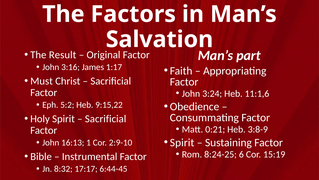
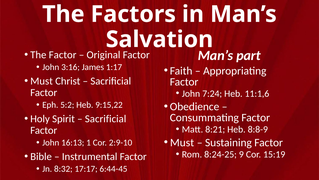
The Result: Result -> Factor (63, 55)
3:24: 3:24 -> 7:24 (212, 93)
0:21: 0:21 -> 8:21 (215, 129)
3:8-9: 3:8-9 -> 8:8-9 (258, 129)
Spirit: Spirit -> Must (182, 142)
6: 6 -> 9 (241, 154)
